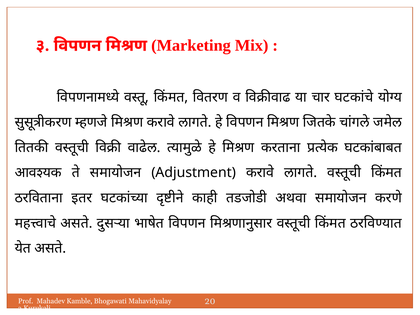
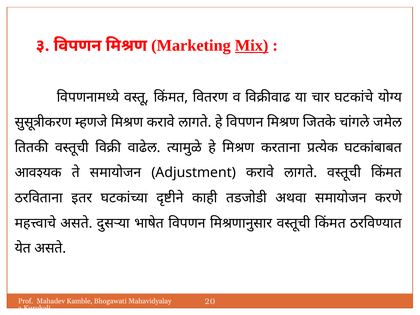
Mix underline: none -> present (252, 45)
